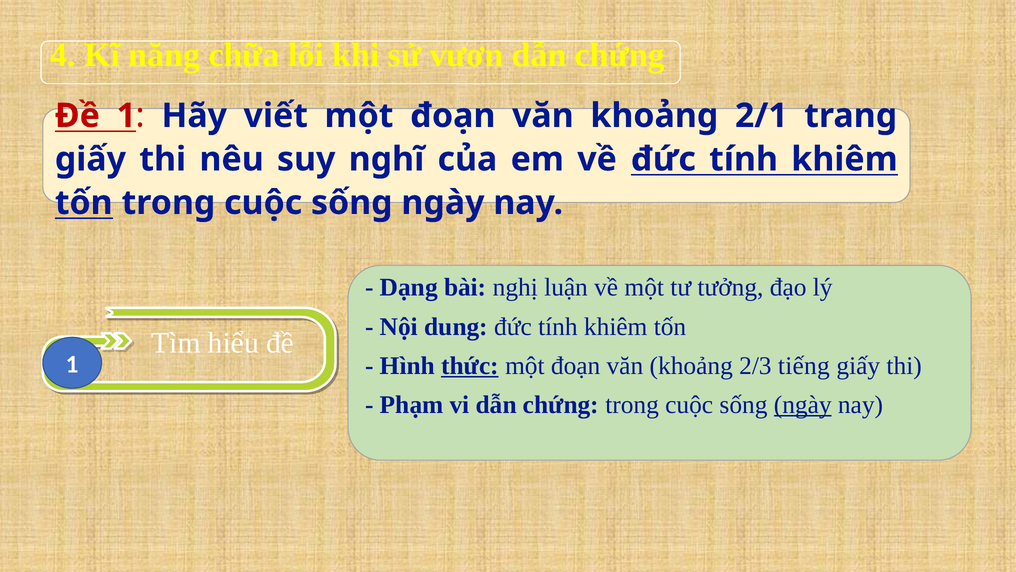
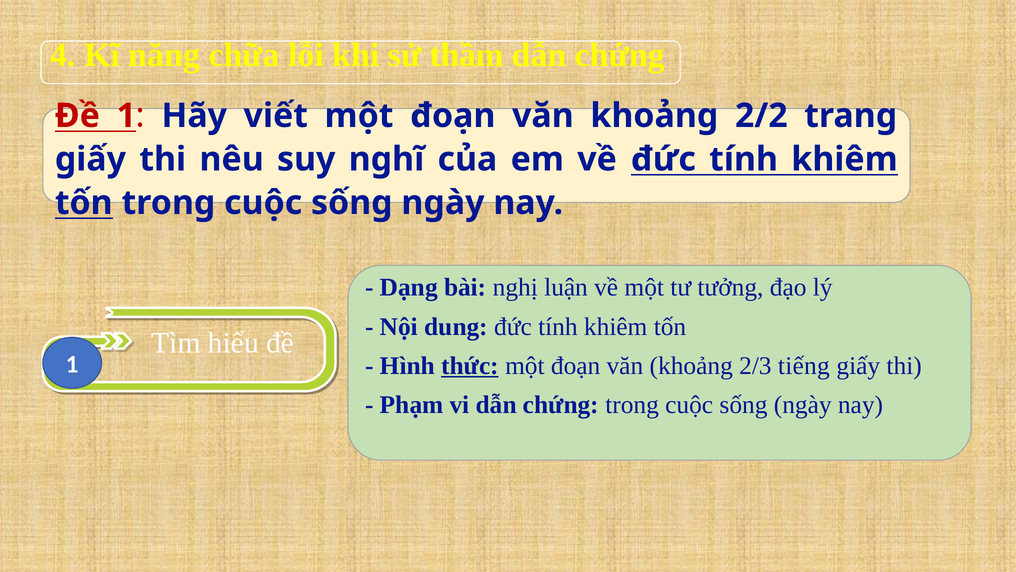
vươn: vươn -> thầm (467, 55)
2/1: 2/1 -> 2/2 (761, 116)
ngày underline: present -> none (803, 404)
